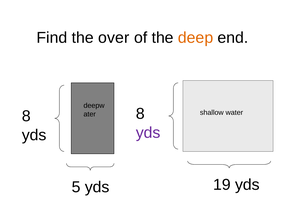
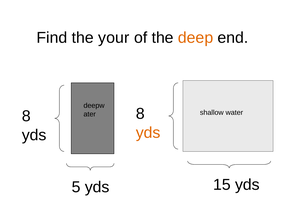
over: over -> your (114, 38)
yds colour: purple -> orange (148, 133)
19: 19 -> 15 (222, 185)
